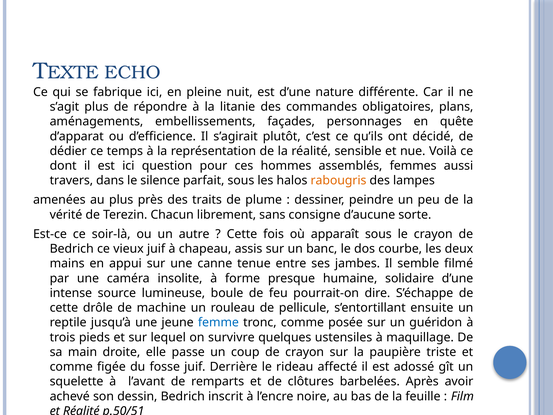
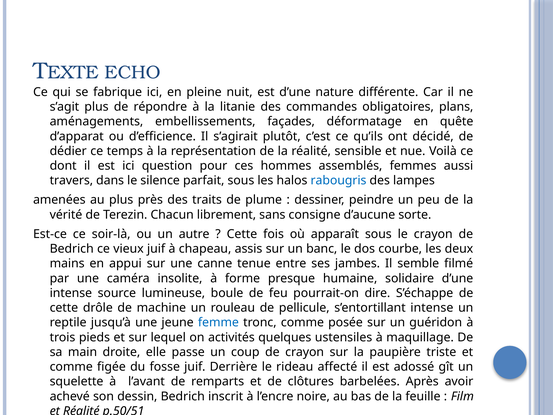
personnages: personnages -> déformatage (364, 122)
rabougris colour: orange -> blue (338, 180)
s’entortillant ensuite: ensuite -> intense (432, 308)
survivre: survivre -> activités (231, 337)
